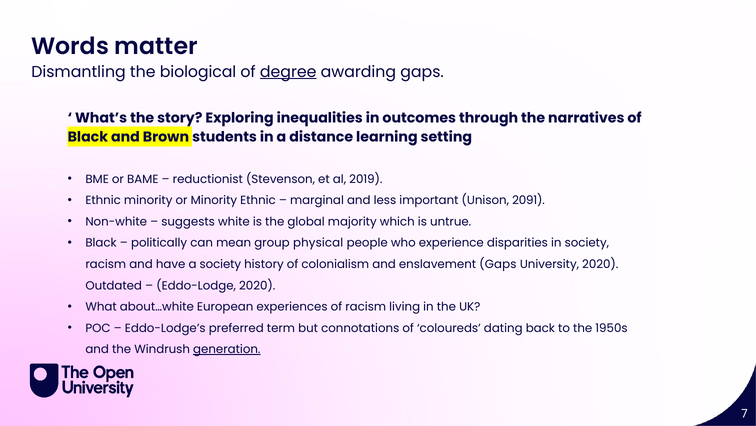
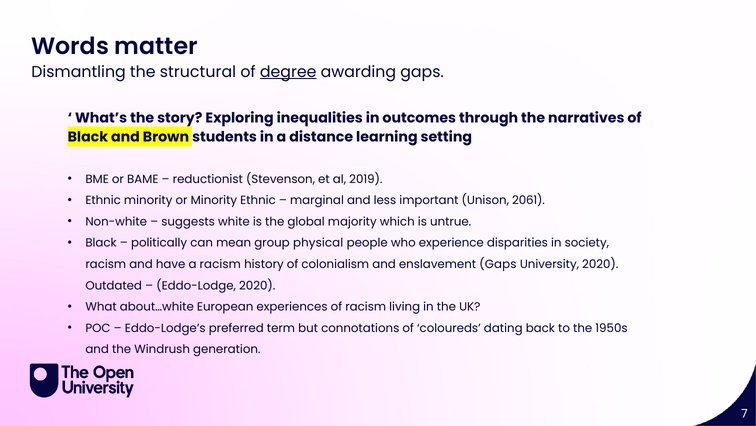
biological: biological -> structural (198, 72)
2091: 2091 -> 2061 (528, 200)
a society: society -> racism (220, 264)
generation underline: present -> none (227, 349)
